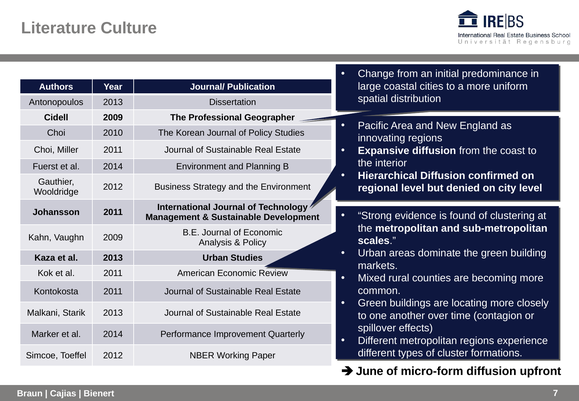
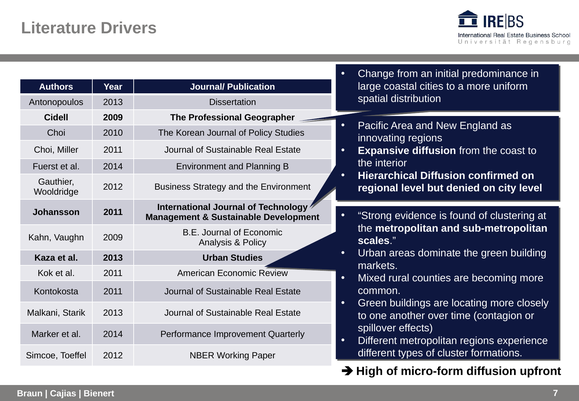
Culture: Culture -> Drivers (129, 28)
June: June -> High (370, 371)
